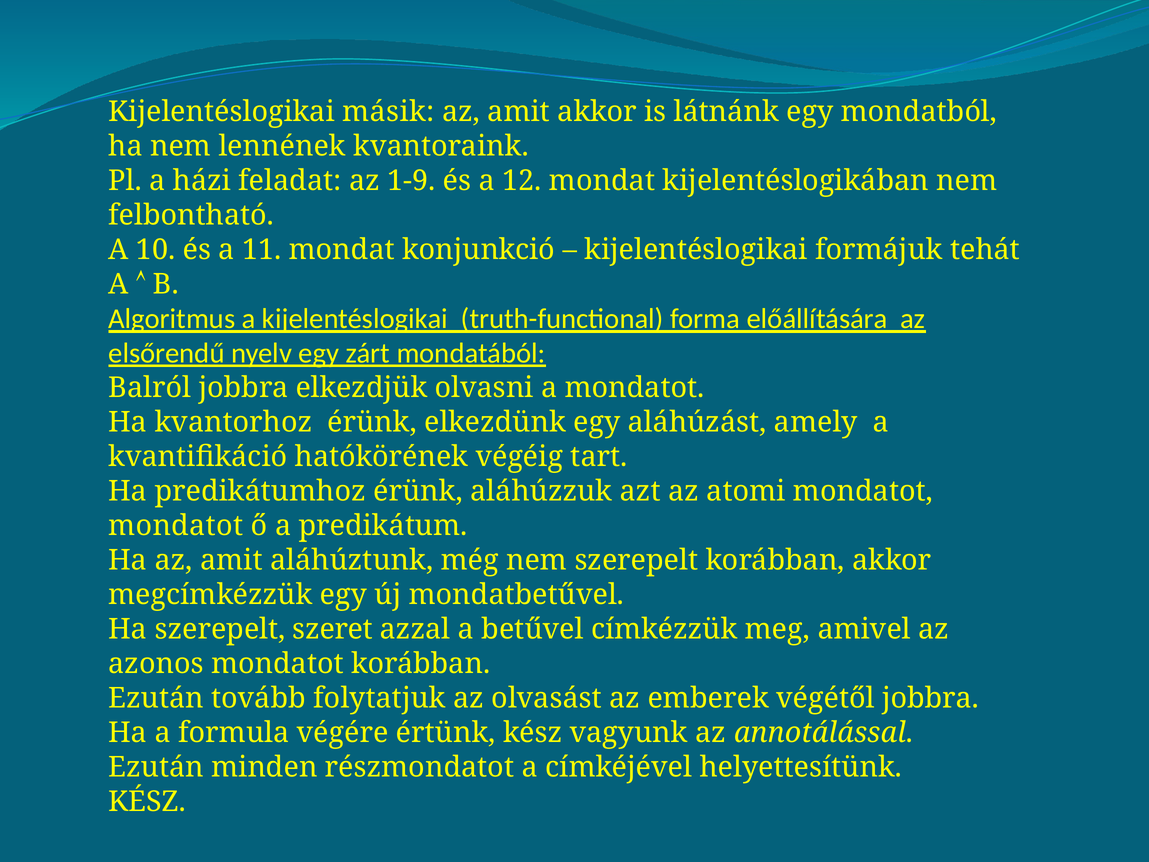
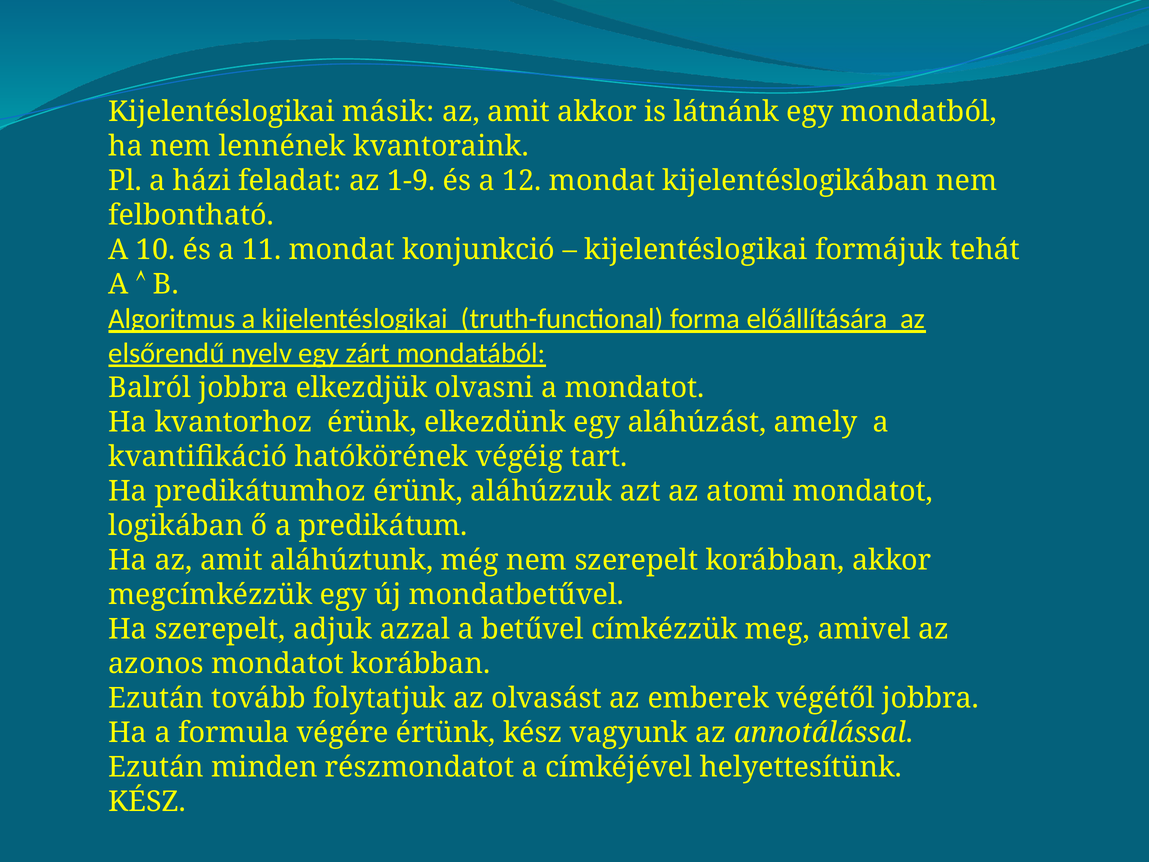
mondatot: mondatot -> logikában (176, 526)
szeret: szeret -> adjuk (332, 629)
